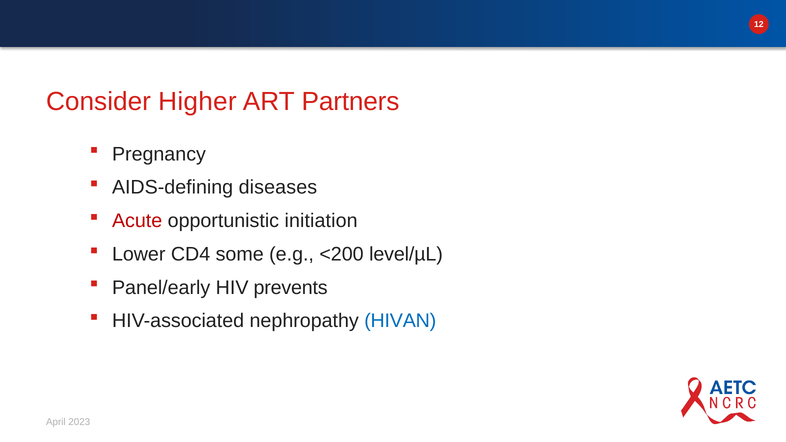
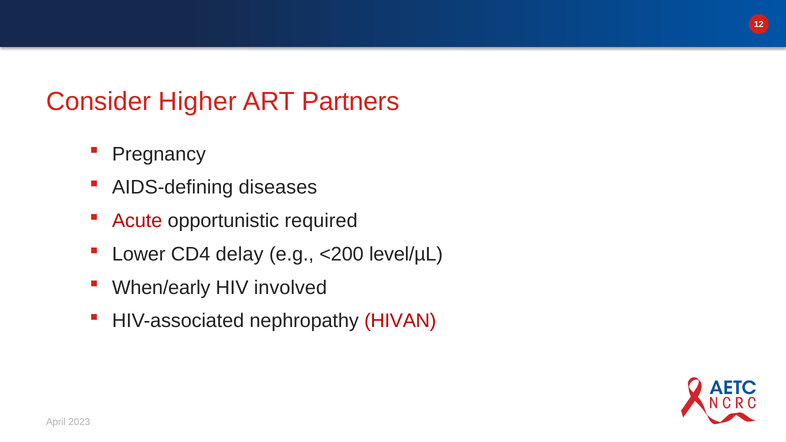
initiation: initiation -> required (321, 221)
some: some -> delay (240, 254)
Panel/early: Panel/early -> When/early (161, 288)
prevents: prevents -> involved (290, 288)
HIVAN colour: blue -> red (400, 321)
